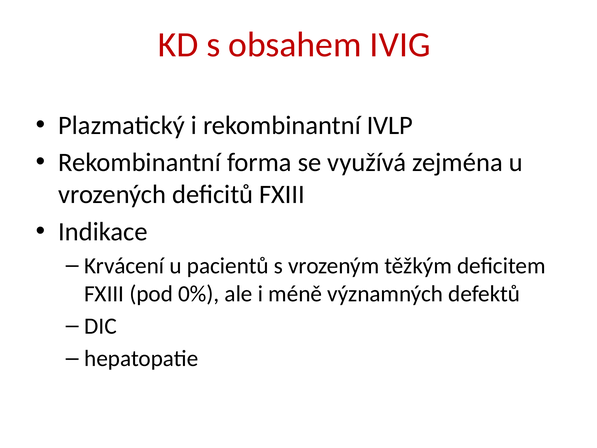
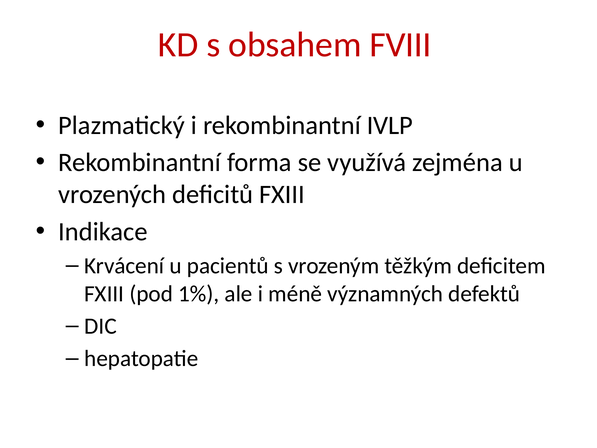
IVIG: IVIG -> FVIII (400, 45)
0%: 0% -> 1% (199, 294)
